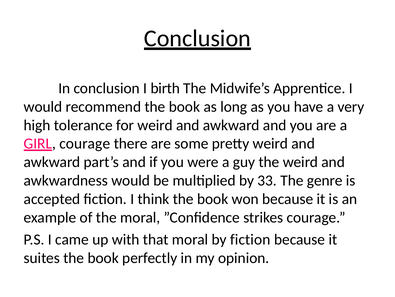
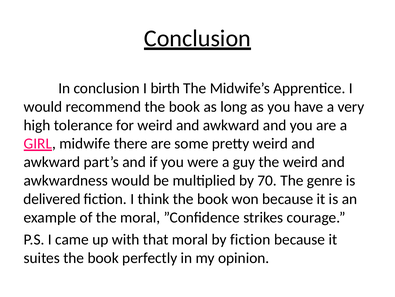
GIRL courage: courage -> midwife (85, 143)
33: 33 -> 70 (267, 180)
accepted: accepted -> delivered (52, 199)
